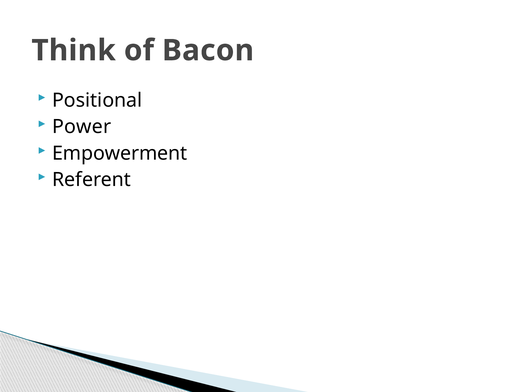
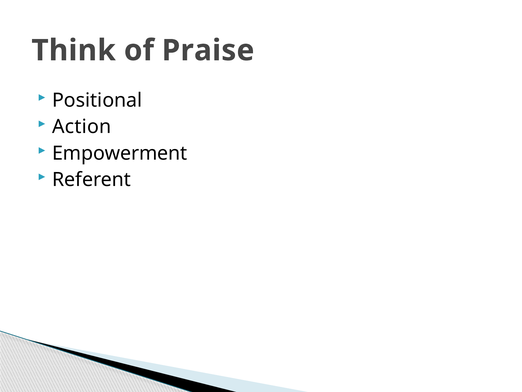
Bacon: Bacon -> Praise (208, 50)
Power: Power -> Action (82, 127)
